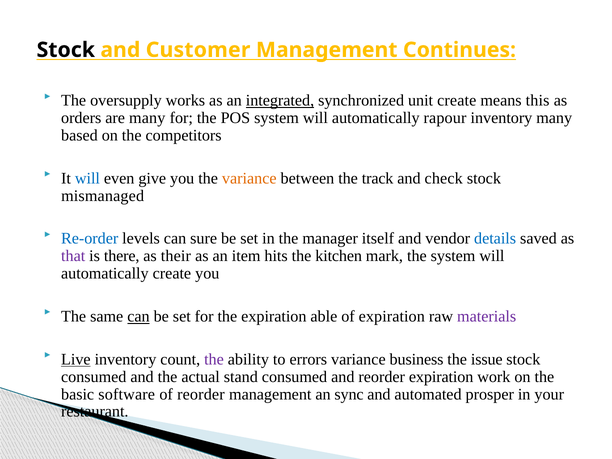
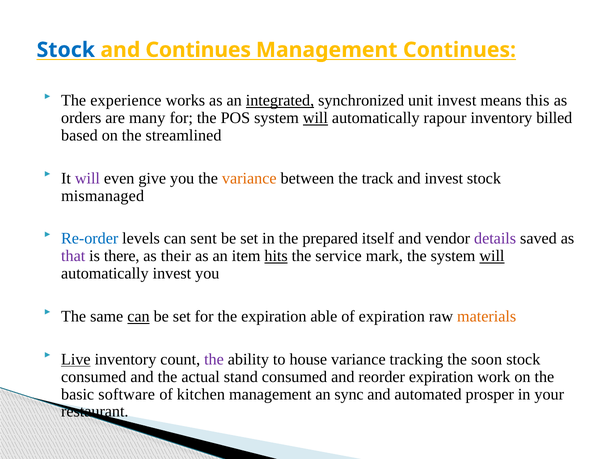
Stock colour: black -> blue (66, 50)
and Customer: Customer -> Continues (198, 50)
oversupply: oversupply -> experience (126, 101)
unit create: create -> invest (457, 101)
will underline: none -> present (315, 118)
inventory many: many -> billed (554, 118)
competitors: competitors -> streamlined (184, 135)
will colour: blue -> purple (87, 178)
and check: check -> invest (444, 178)
sure: sure -> sent (204, 239)
manager: manager -> prepared (330, 239)
details colour: blue -> purple (495, 239)
hits underline: none -> present (276, 256)
kitchen: kitchen -> service (339, 256)
will underline: none -> present (492, 256)
automatically create: create -> invest (172, 274)
materials colour: purple -> orange (487, 316)
errors: errors -> house (308, 359)
business: business -> tracking (416, 359)
issue: issue -> soon (487, 359)
of reorder: reorder -> kitchen (201, 394)
